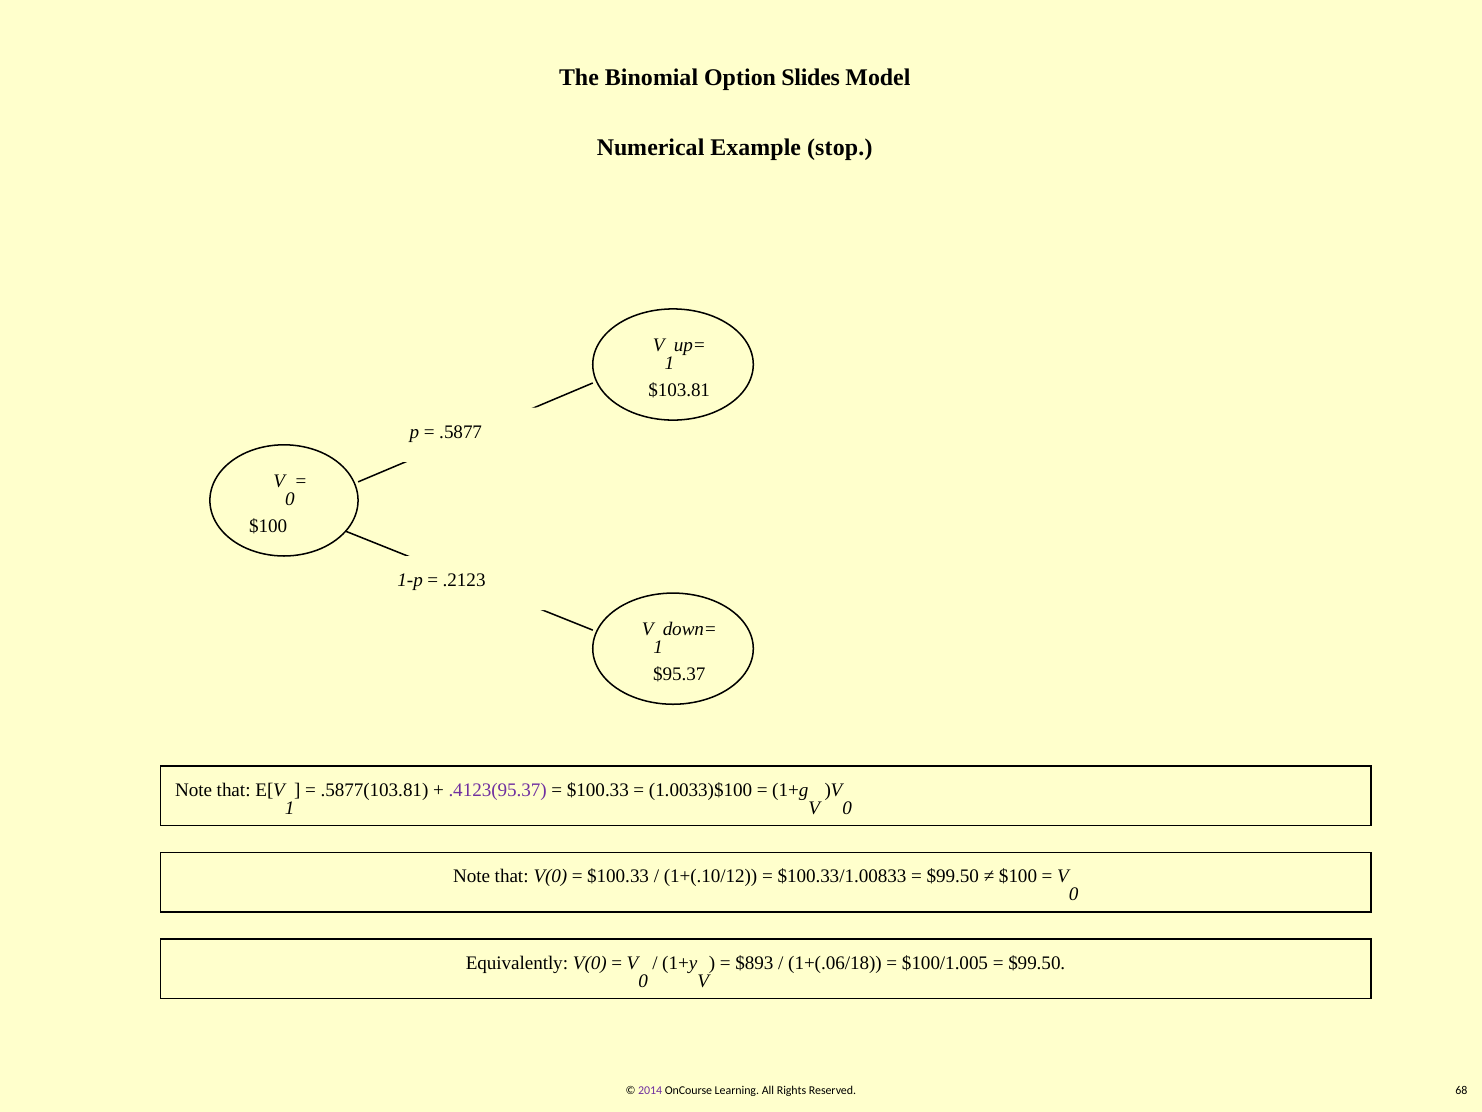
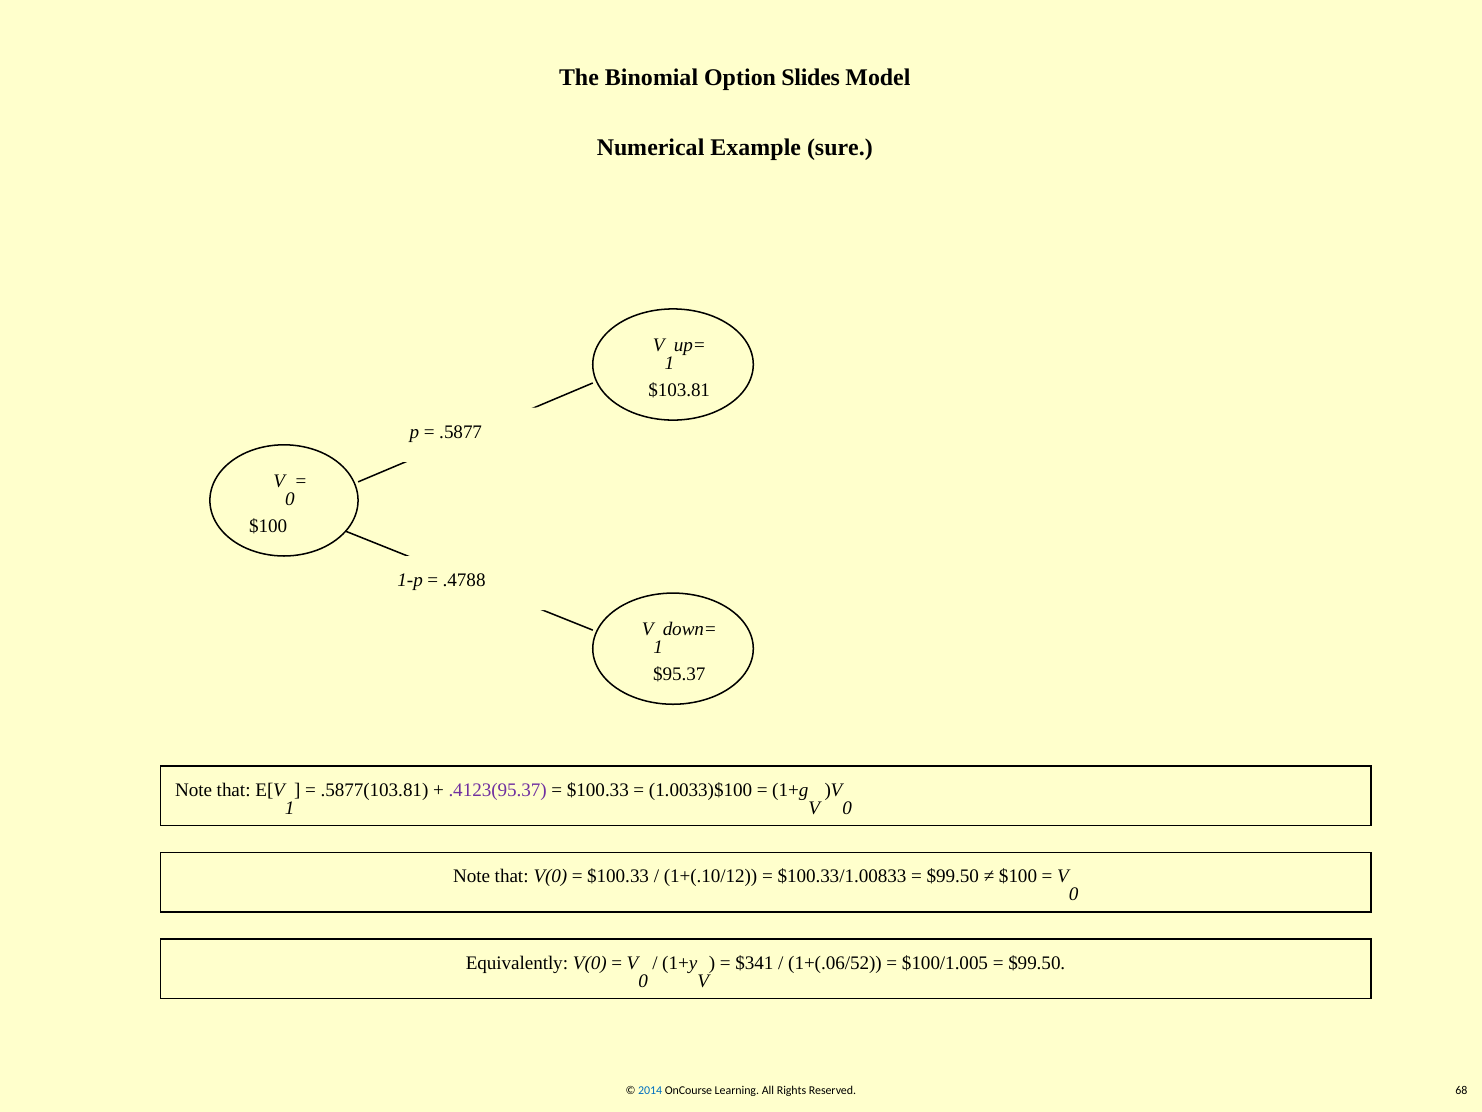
stop: stop -> sure (840, 148)
.2123: .2123 -> .4788 (464, 580)
$893: $893 -> $341 (754, 963)
1+(.06/18: 1+(.06/18 -> 1+(.06/52 (835, 963)
2014 colour: purple -> blue (650, 1090)
